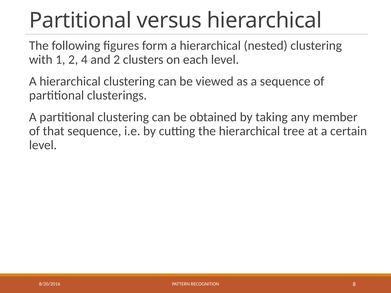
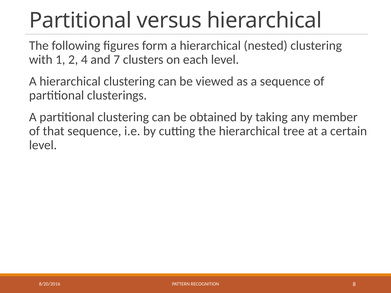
and 2: 2 -> 7 (117, 60)
